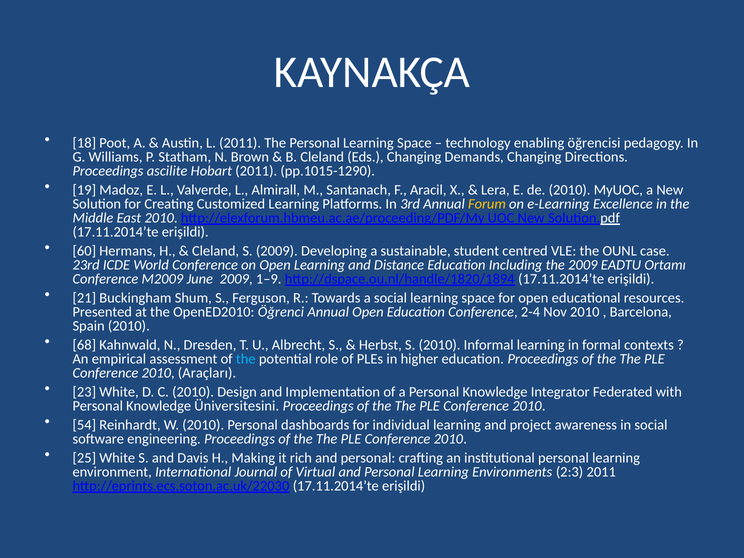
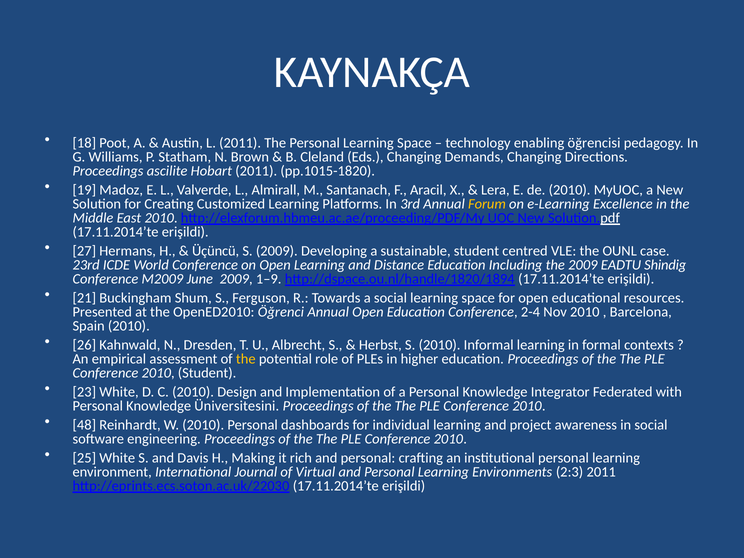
pp.1015-1290: pp.1015-1290 -> pp.1015-1820 (328, 171)
60: 60 -> 27 (84, 251)
Cleland: Cleland -> Üçüncü (216, 251)
Ortamı: Ortamı -> Shindig (665, 265)
68: 68 -> 26 (84, 345)
the colour: light blue -> yellow (246, 359)
2010 Araçları: Araçları -> Student (207, 373)
54: 54 -> 48 (84, 425)
